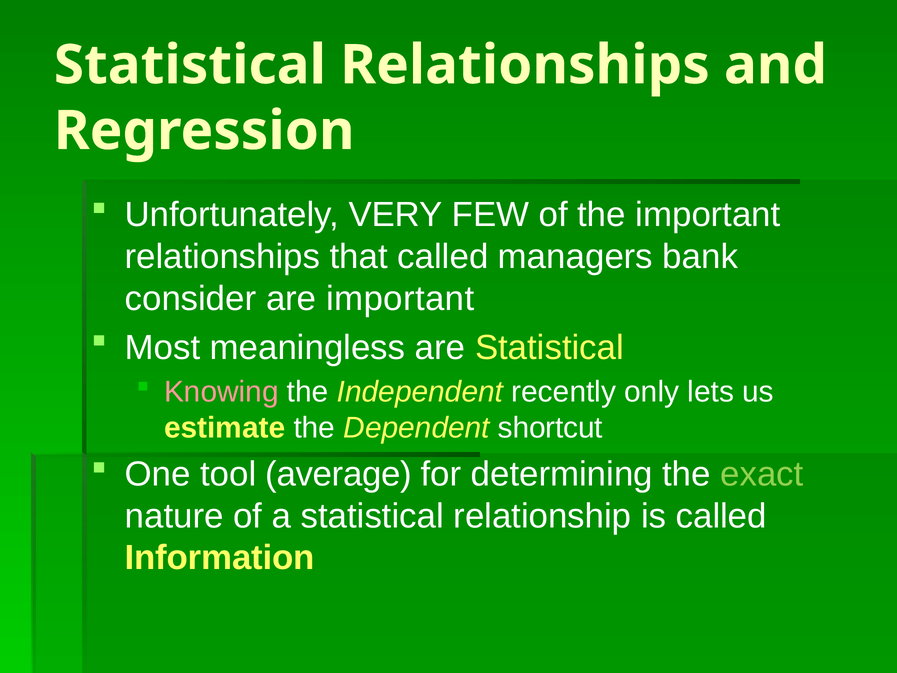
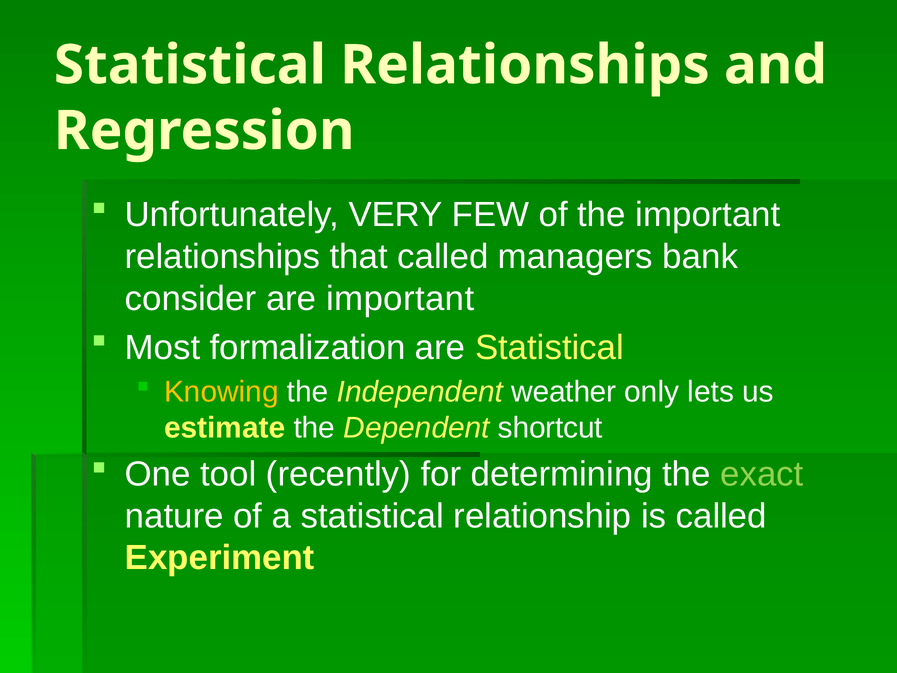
meaningless: meaningless -> formalization (308, 347)
Knowing colour: pink -> yellow (221, 392)
recently: recently -> weather (564, 392)
average: average -> recently (338, 474)
Information: Information -> Experiment (220, 558)
